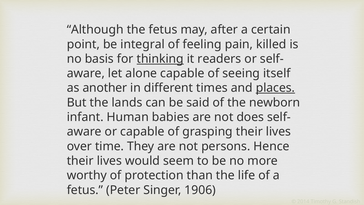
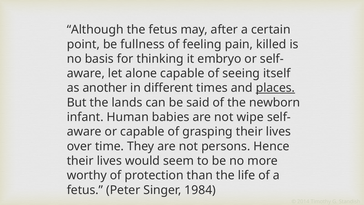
integral: integral -> fullness (143, 44)
thinking underline: present -> none (160, 59)
readers: readers -> embryo (219, 59)
does: does -> wipe (250, 117)
1906: 1906 -> 1984 (200, 190)
